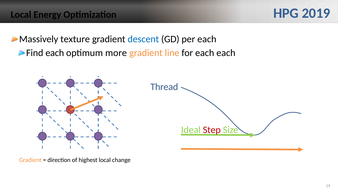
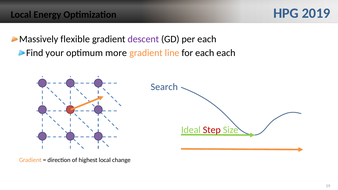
texture: texture -> flexible (75, 39)
descent colour: blue -> purple (143, 39)
Find each: each -> your (55, 53)
Thread: Thread -> Search (164, 87)
